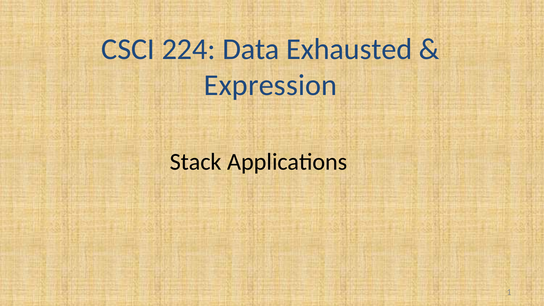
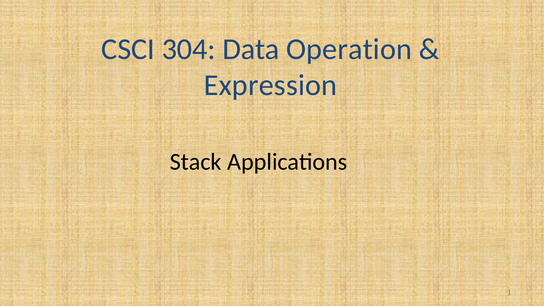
224: 224 -> 304 (189, 49)
Exhausted: Exhausted -> Operation (349, 49)
